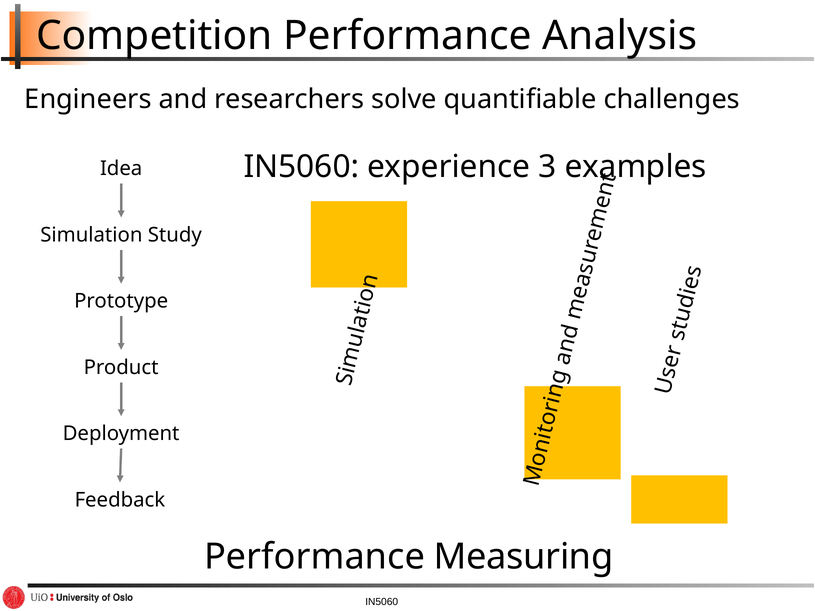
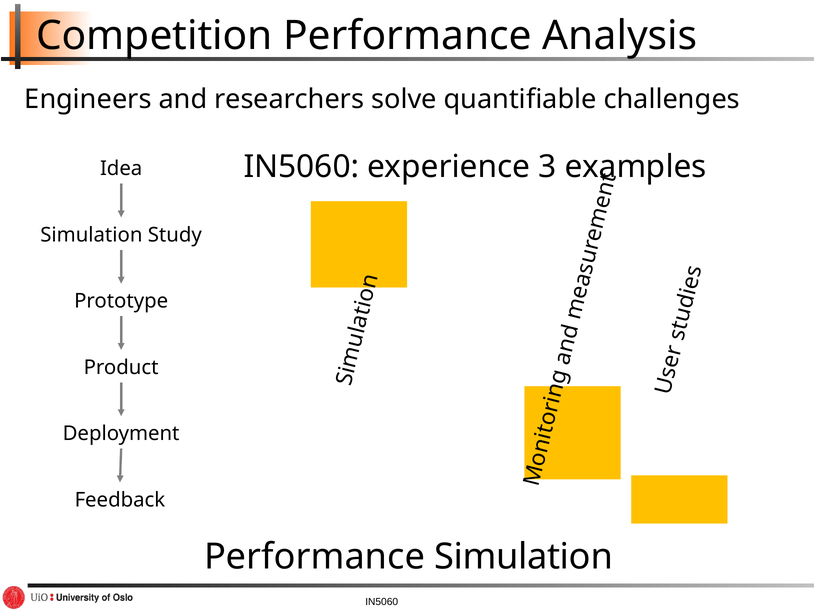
Performance Measuring: Measuring -> Simulation (524, 557)
